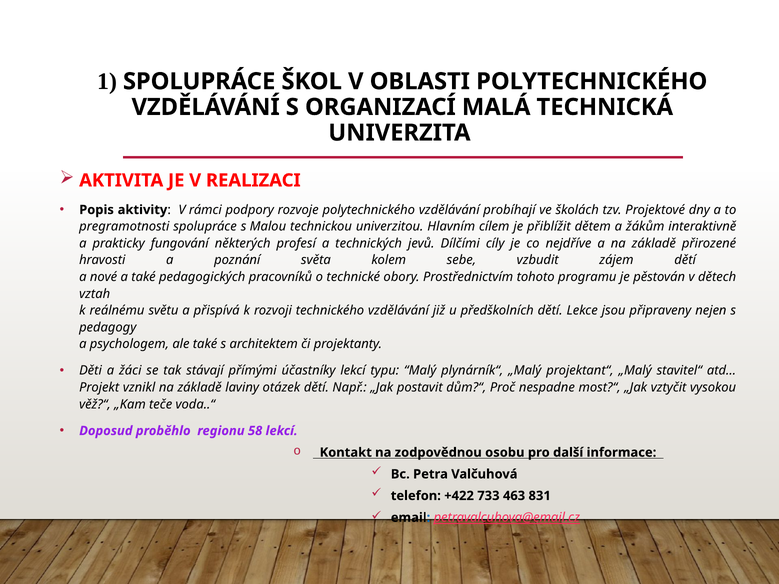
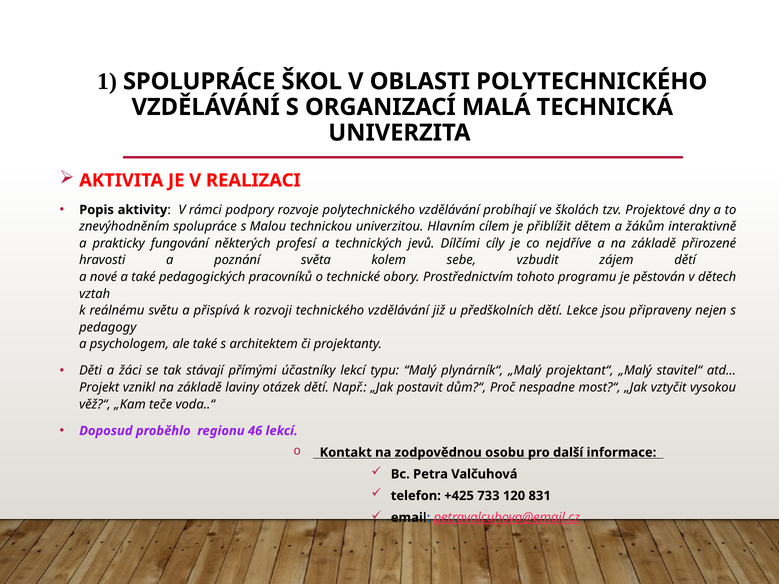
pregramotnosti: pregramotnosti -> znevýhodněním (124, 227)
58: 58 -> 46 (255, 431)
+422: +422 -> +425 (459, 496)
463: 463 -> 120 (514, 496)
